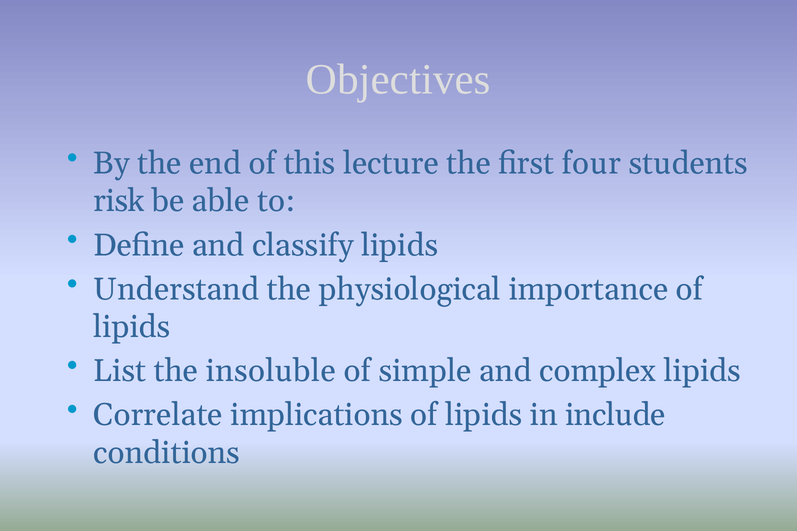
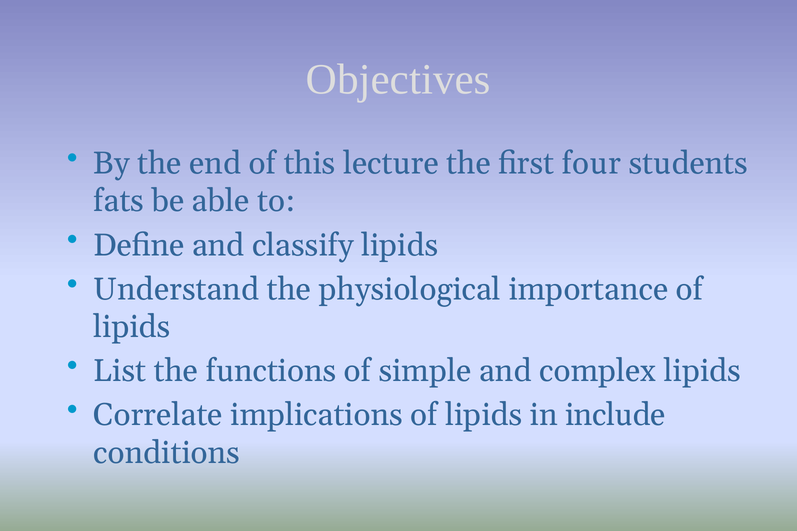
risk: risk -> fats (119, 201)
insoluble: insoluble -> functions (271, 371)
